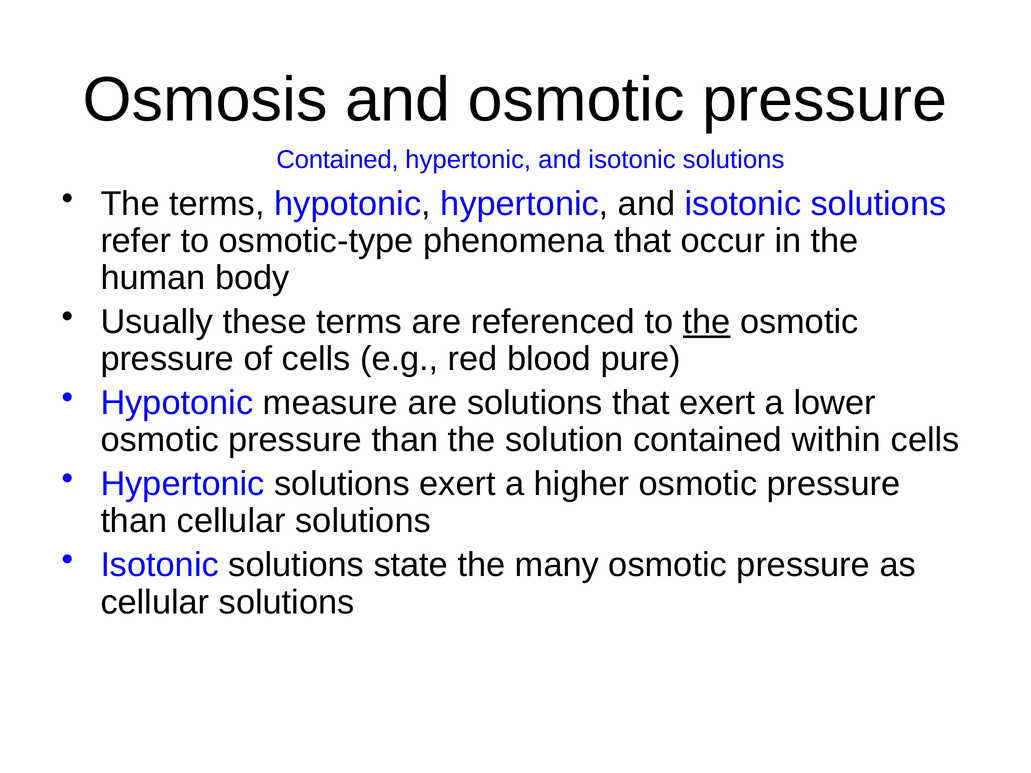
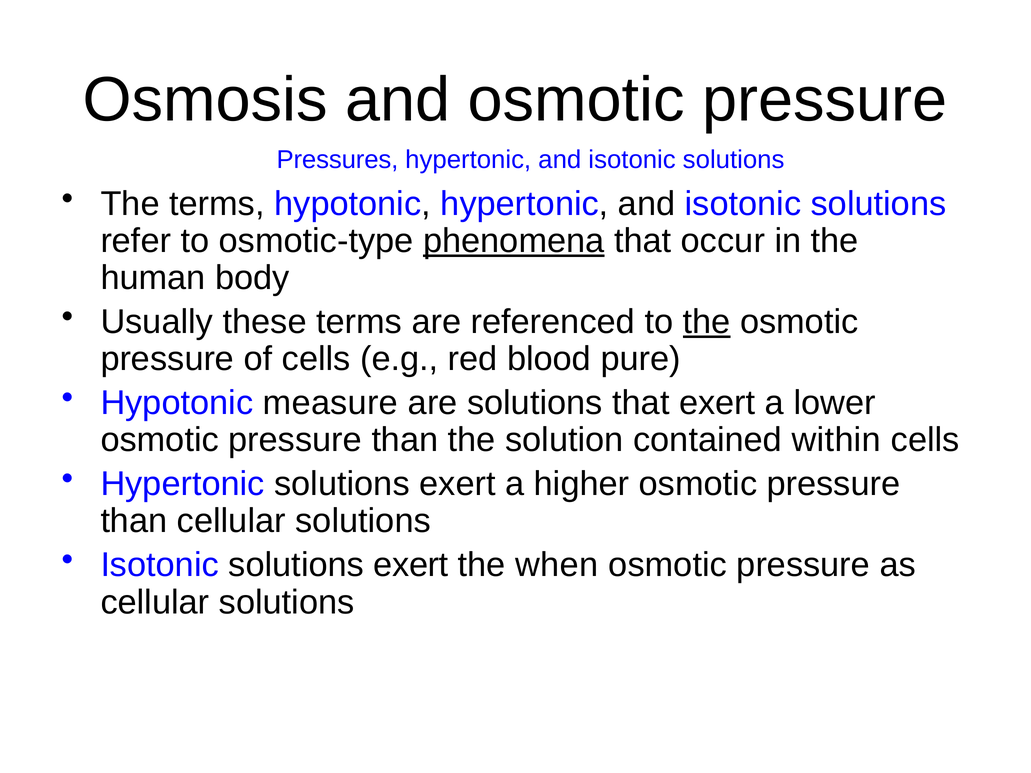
Contained: Contained -> Pressures (337, 160)
phenomena underline: none -> present (514, 241)
Isotonic solutions state: state -> exert (411, 565)
many: many -> when (557, 565)
